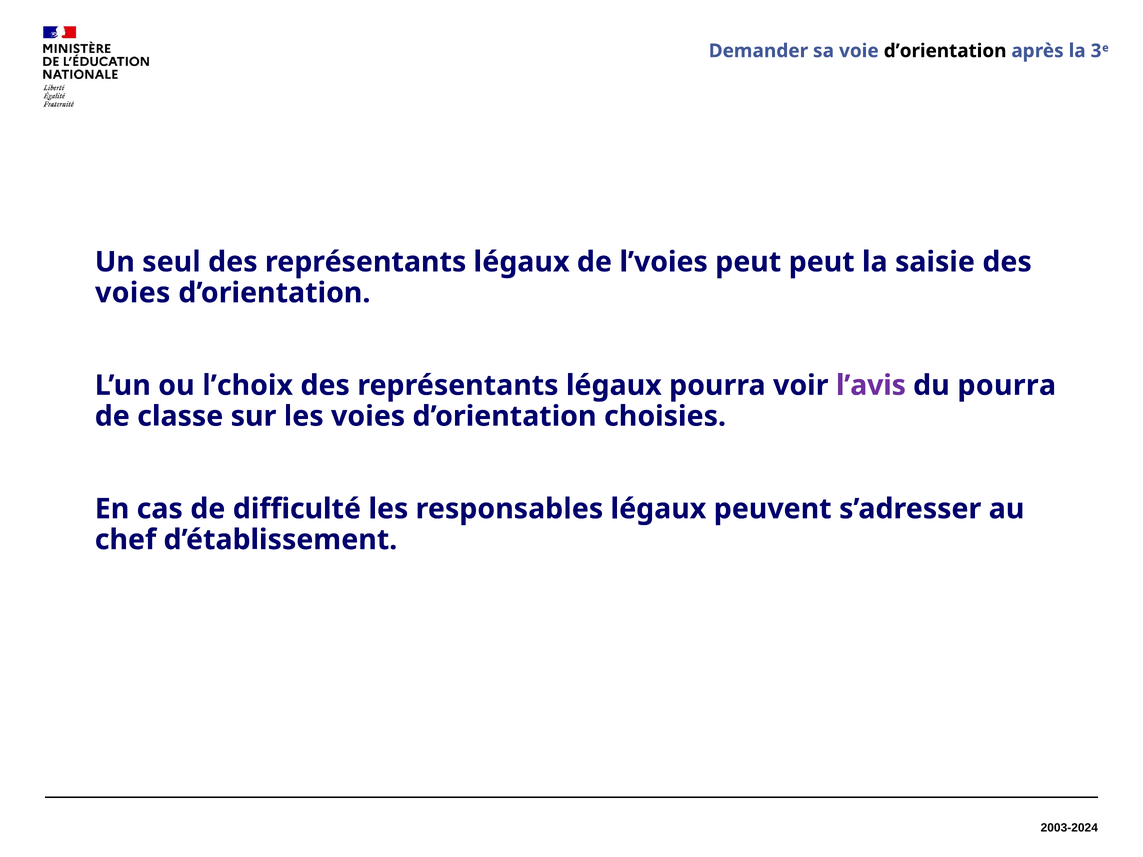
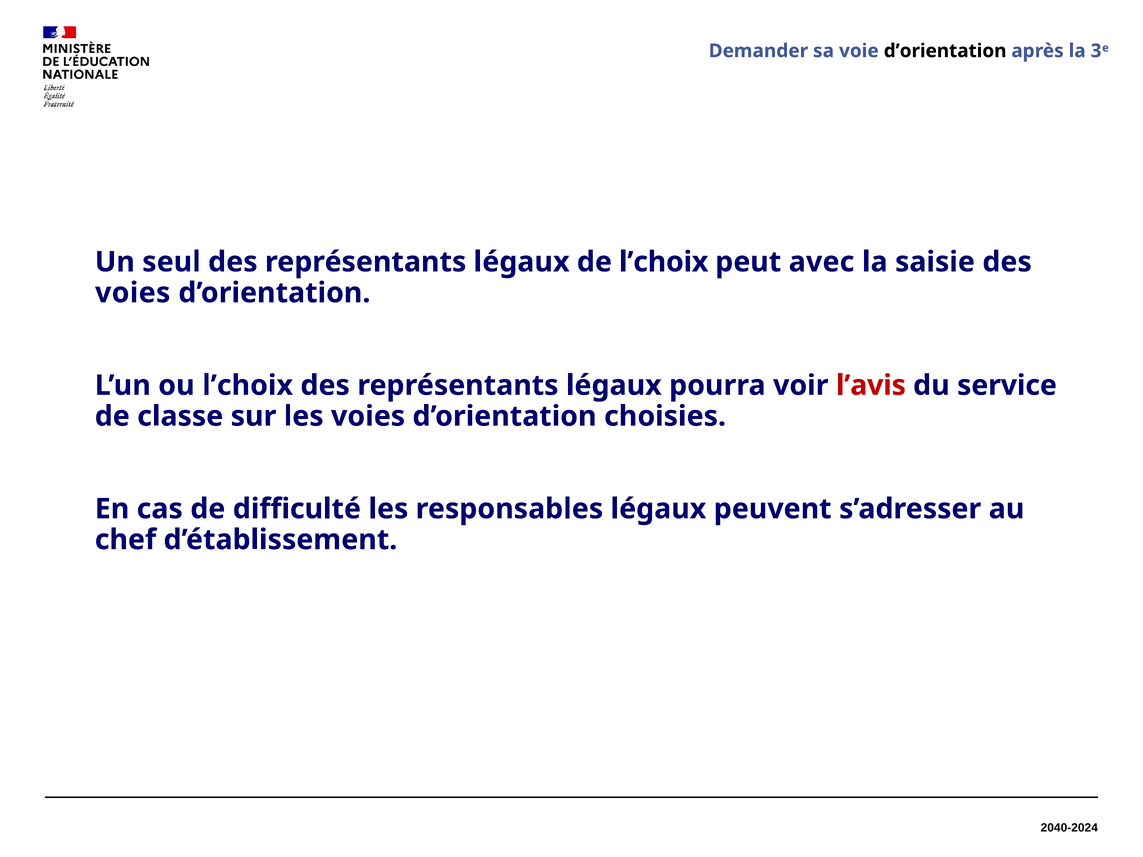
de l’voies: l’voies -> l’choix (664, 262)
peut peut: peut -> avec (822, 262)
l’avis colour: purple -> red (871, 386)
du pourra: pourra -> service (1007, 386)
2003-2024: 2003-2024 -> 2040-2024 (1069, 828)
